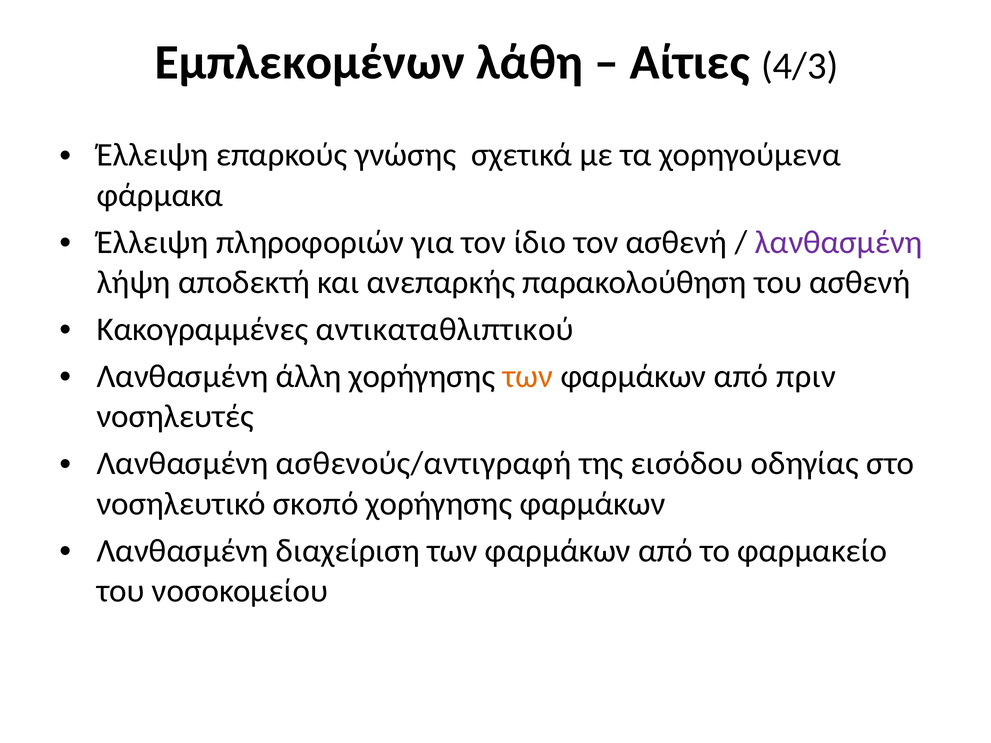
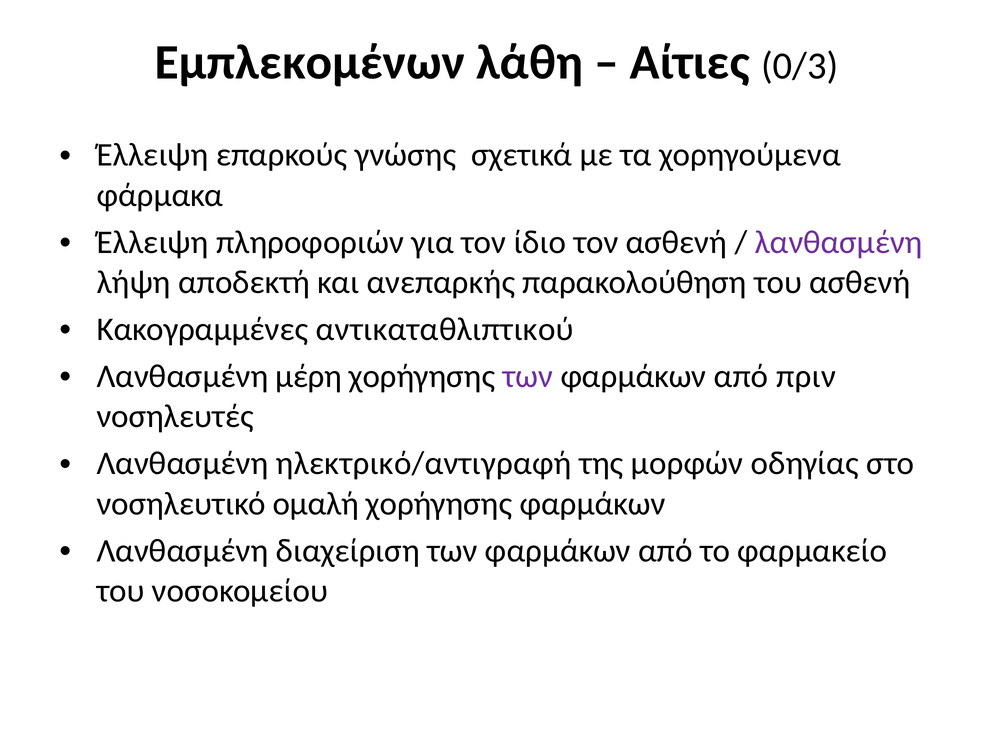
4/3: 4/3 -> 0/3 (800, 66)
άλλη: άλλη -> μέρη (309, 376)
των colour: orange -> purple (528, 376)
ασθενούς/αντιγραφή: ασθενούς/αντιγραφή -> ηλεκτρικό/αντιγραφή (424, 464)
εισόδου: εισόδου -> μορφών (687, 464)
σκοπό: σκοπό -> ομαλή (316, 504)
